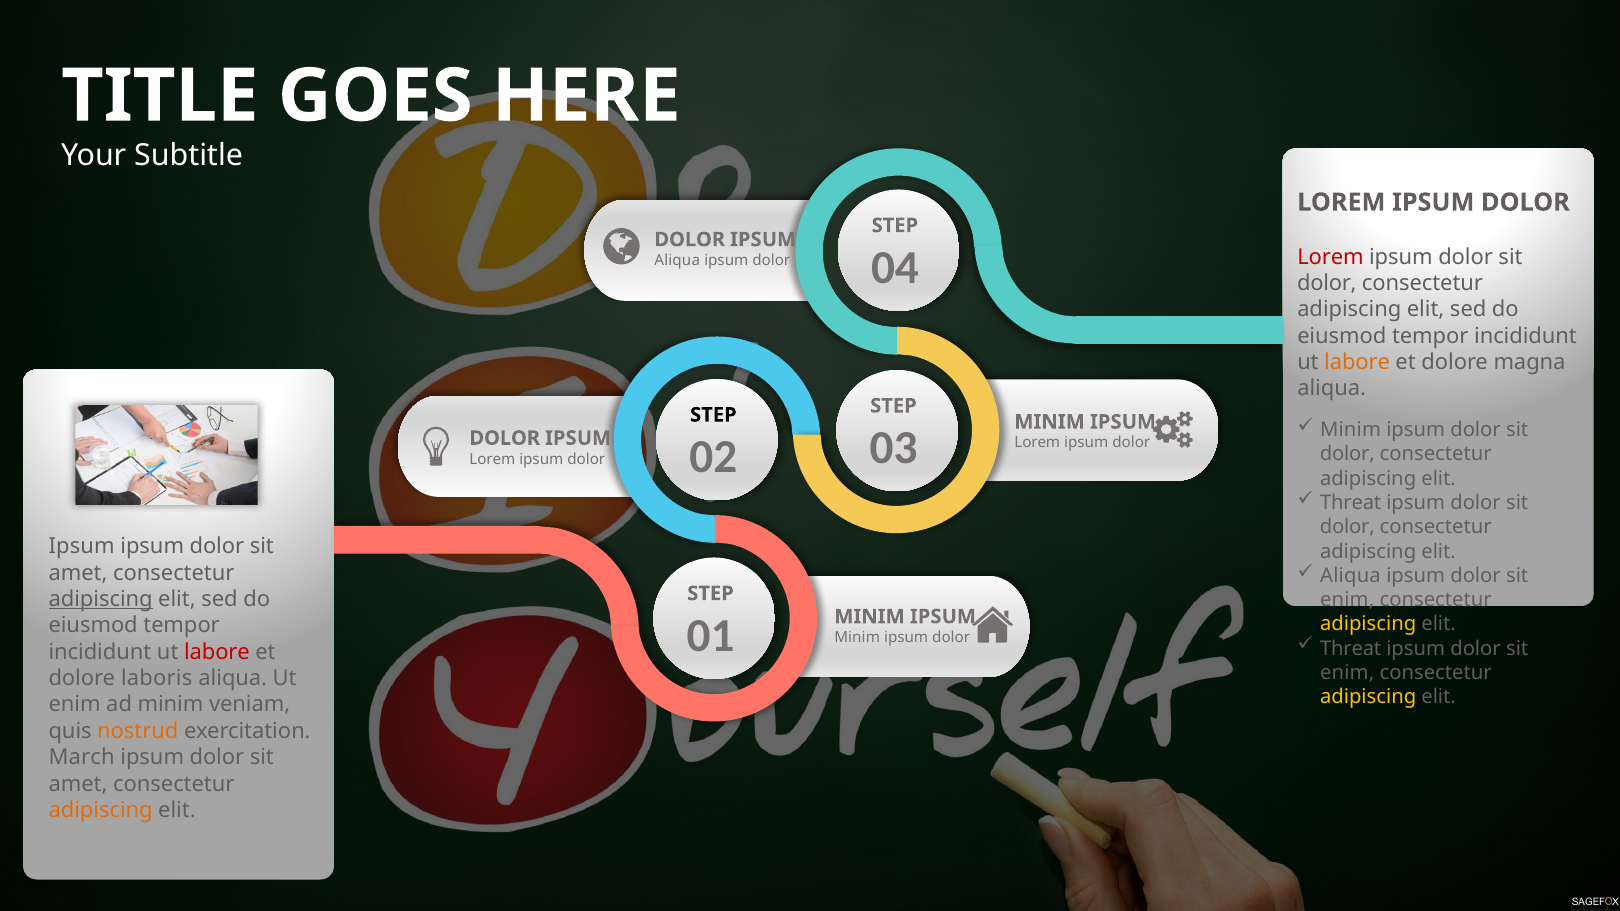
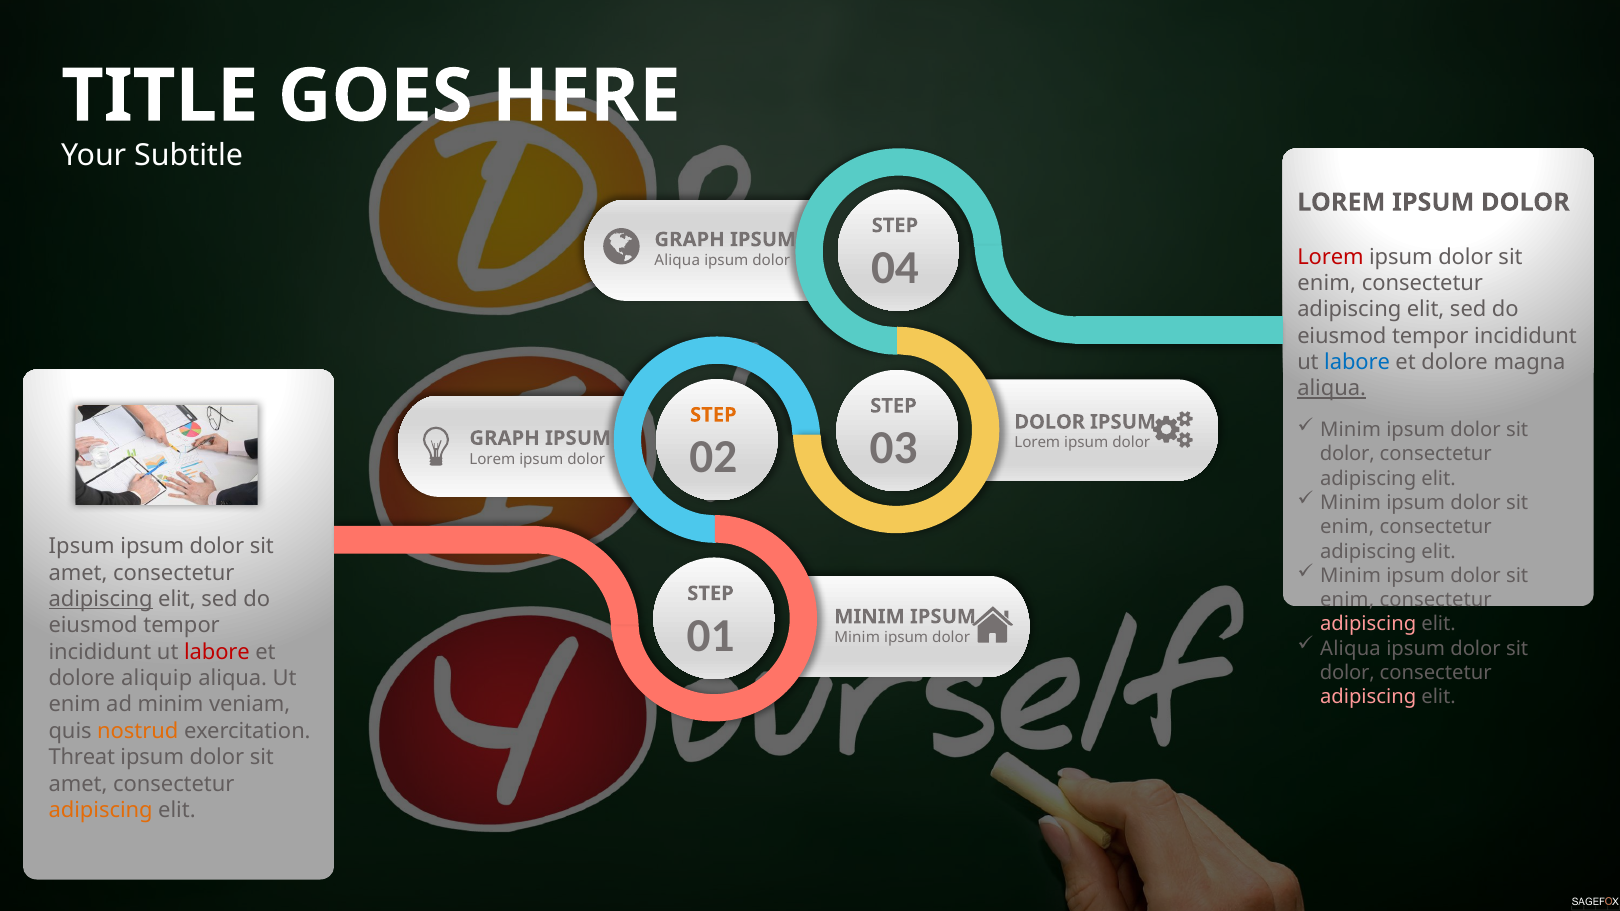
DOLOR: DOLOR -> GRAPH (690, 240)
dolor: dolor -> enim (1327, 283)
labore colour: orange -> blue (1357, 362)
aliqua underline: none -> present (1332, 389)
STEP colour: black -> orange (713, 415)
MINIM: MINIM -> DOLOR (1050, 422)
DOLOR: DOLOR -> GRAPH (505, 438)
Threat: Threat -> Minim (1351, 503)
dolor: dolor -> enim (1347, 527)
Aliqua: Aliqua -> Minim (1351, 576)
adipiscing colour: yellow -> pink (1368, 624)
Threat: Threat -> Aliqua (1350, 649)
enim: enim -> dolor (1347, 673)
laboris: laboris -> aliquip (157, 679)
adipiscing colour: yellow -> pink (1368, 697)
March: March -> Threat (82, 758)
